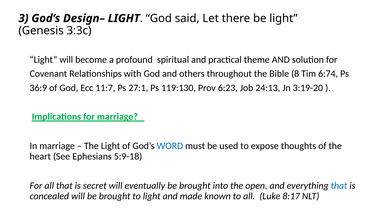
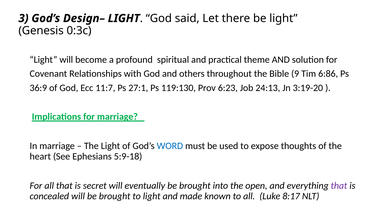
3:3c: 3:3c -> 0:3c (79, 31)
8: 8 -> 9 (295, 74)
6:74: 6:74 -> 6:86 (328, 74)
that colour: blue -> purple (339, 185)
